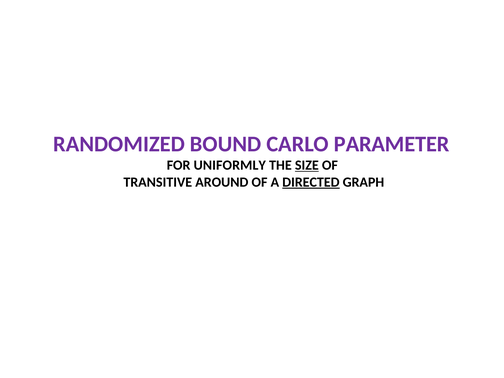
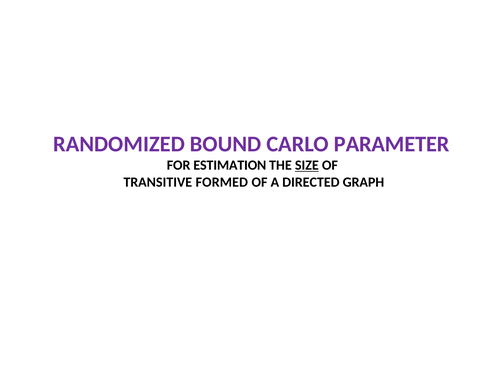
UNIFORMLY: UNIFORMLY -> ESTIMATION (230, 165)
AROUND: AROUND -> FORMED (222, 182)
DIRECTED underline: present -> none (311, 182)
